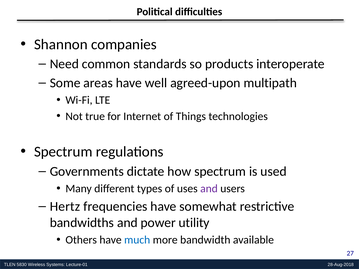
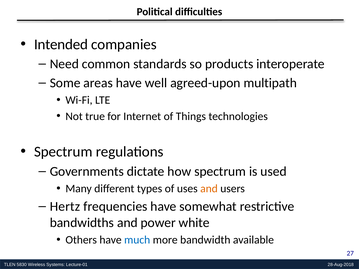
Shannon: Shannon -> Intended (61, 44)
and colour: purple -> orange (209, 189)
utility: utility -> white (194, 223)
